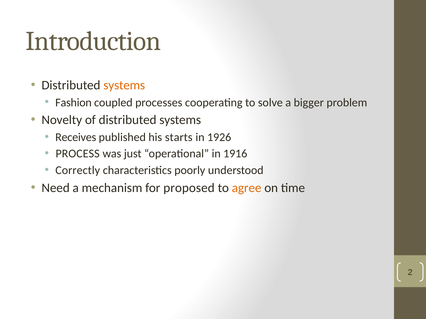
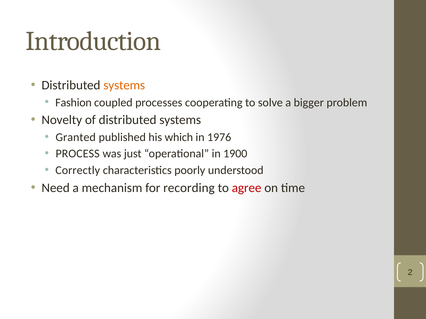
Receives: Receives -> Granted (76, 137)
starts: starts -> which (179, 137)
1926: 1926 -> 1976 (219, 137)
1916: 1916 -> 1900 (235, 154)
proposed: proposed -> recording (189, 188)
agree colour: orange -> red (247, 188)
